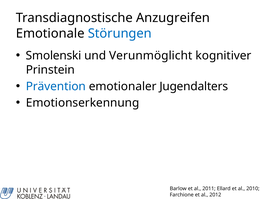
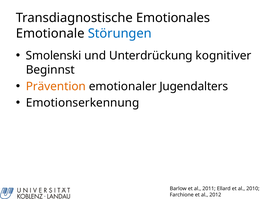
Anzugreifen: Anzugreifen -> Emotionales (173, 18)
Verunmöglicht: Verunmöglicht -> Unterdrückung (151, 56)
Prinstein: Prinstein -> Beginnst (50, 70)
Prävention colour: blue -> orange (56, 86)
